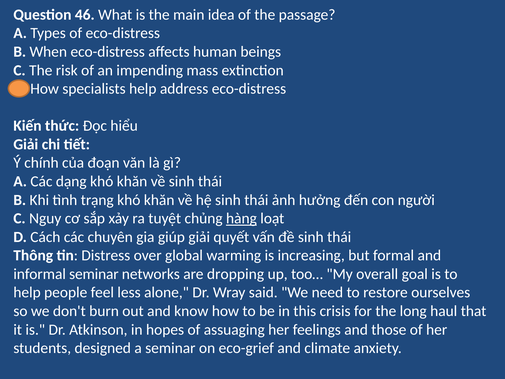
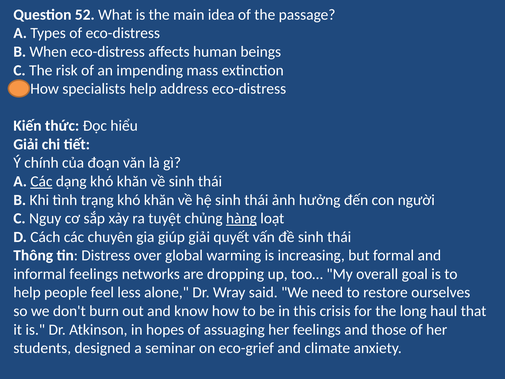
46: 46 -> 52 (85, 15)
Các underline: none -> present (41, 181)
informal seminar: seminar -> feelings (94, 274)
